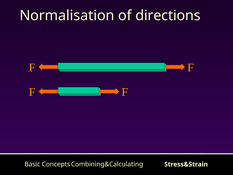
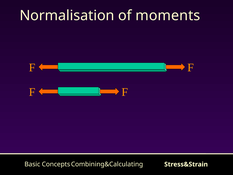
directions: directions -> moments (168, 16)
